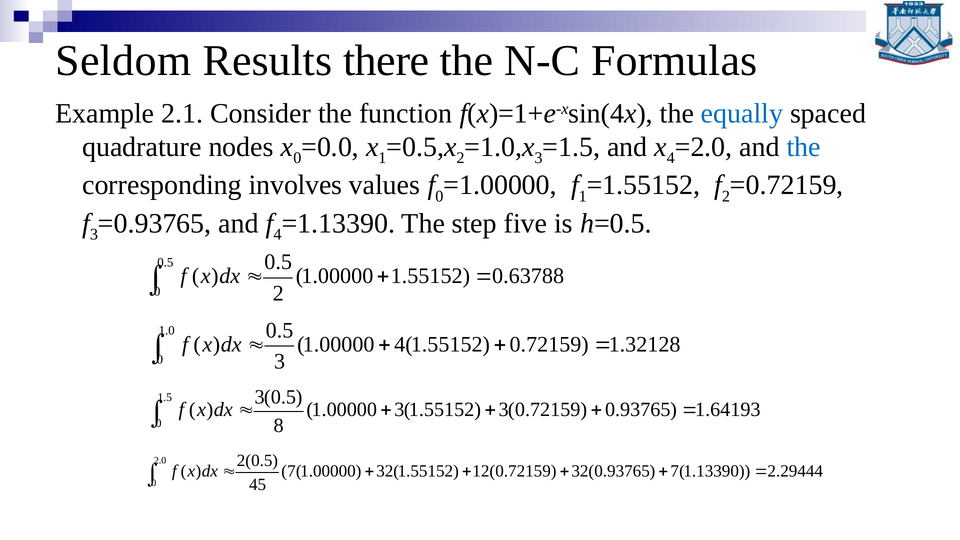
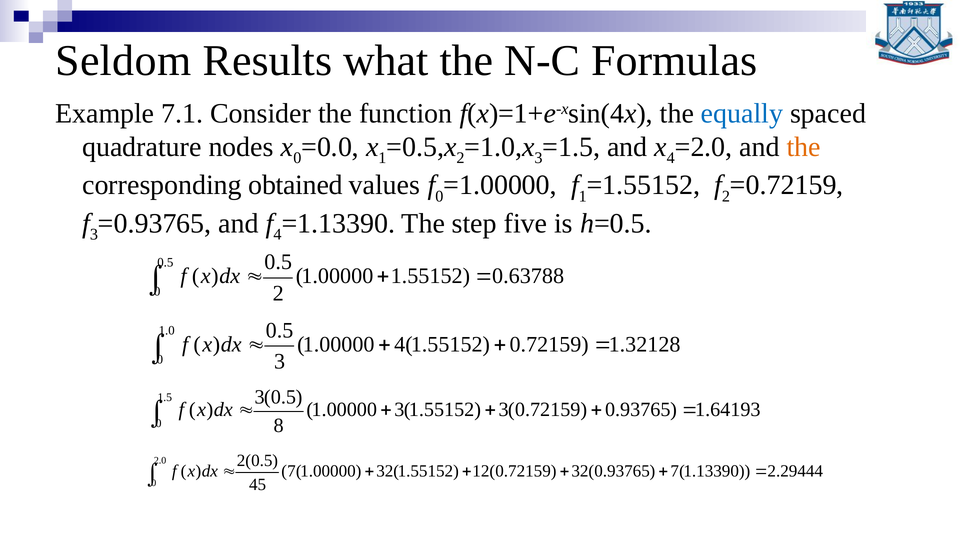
there: there -> what (386, 61)
2.1: 2.1 -> 7.1 (182, 113)
the colour: blue -> orange (804, 147)
involves: involves -> obtained (296, 185)
